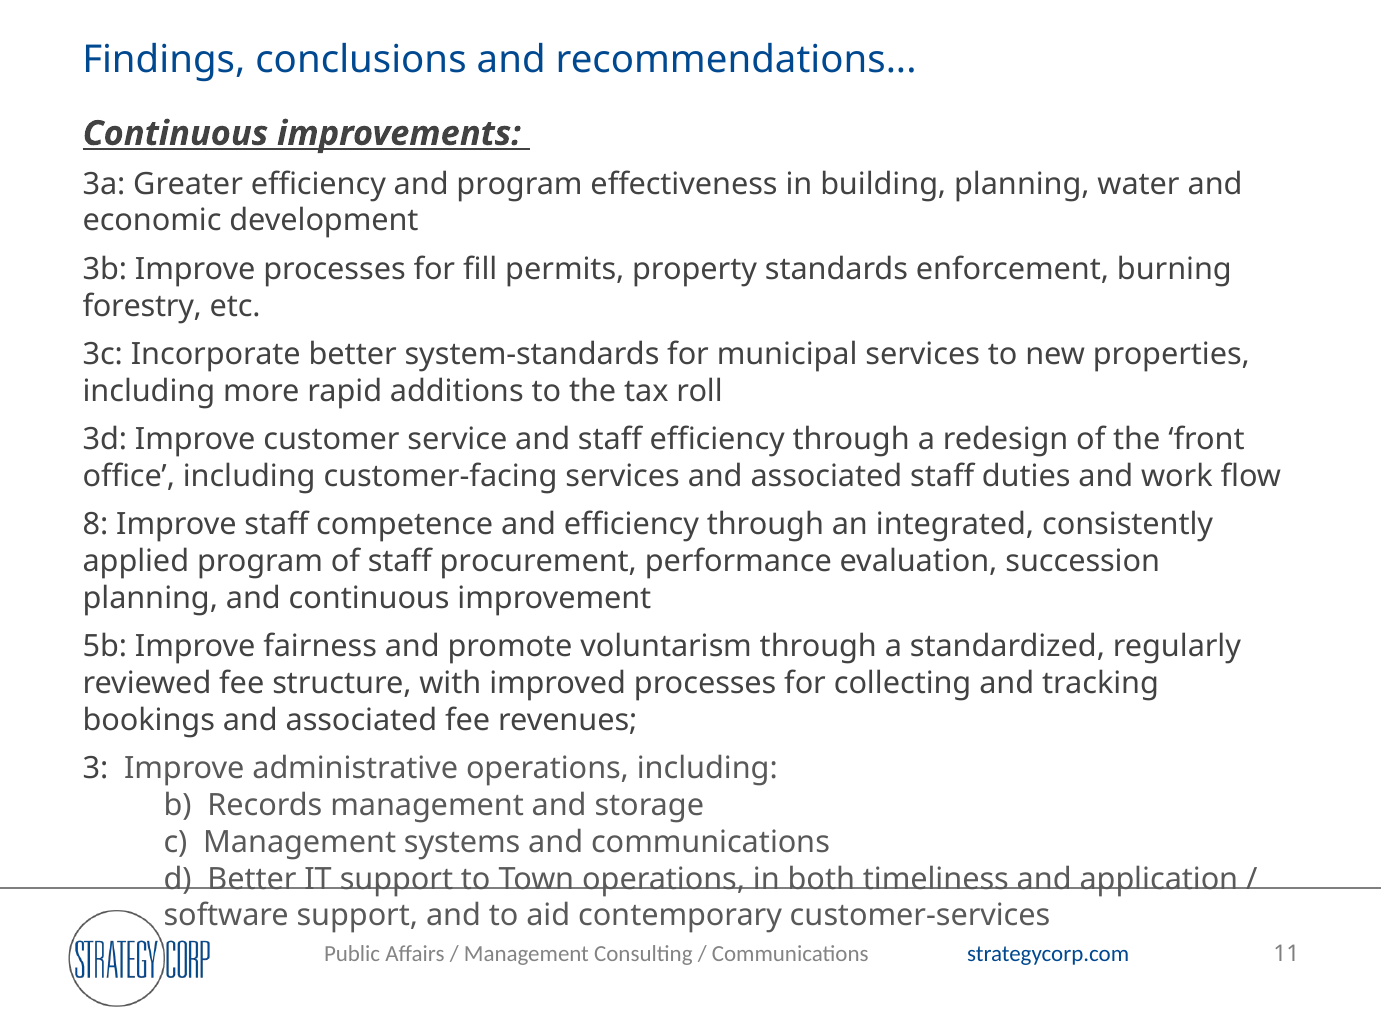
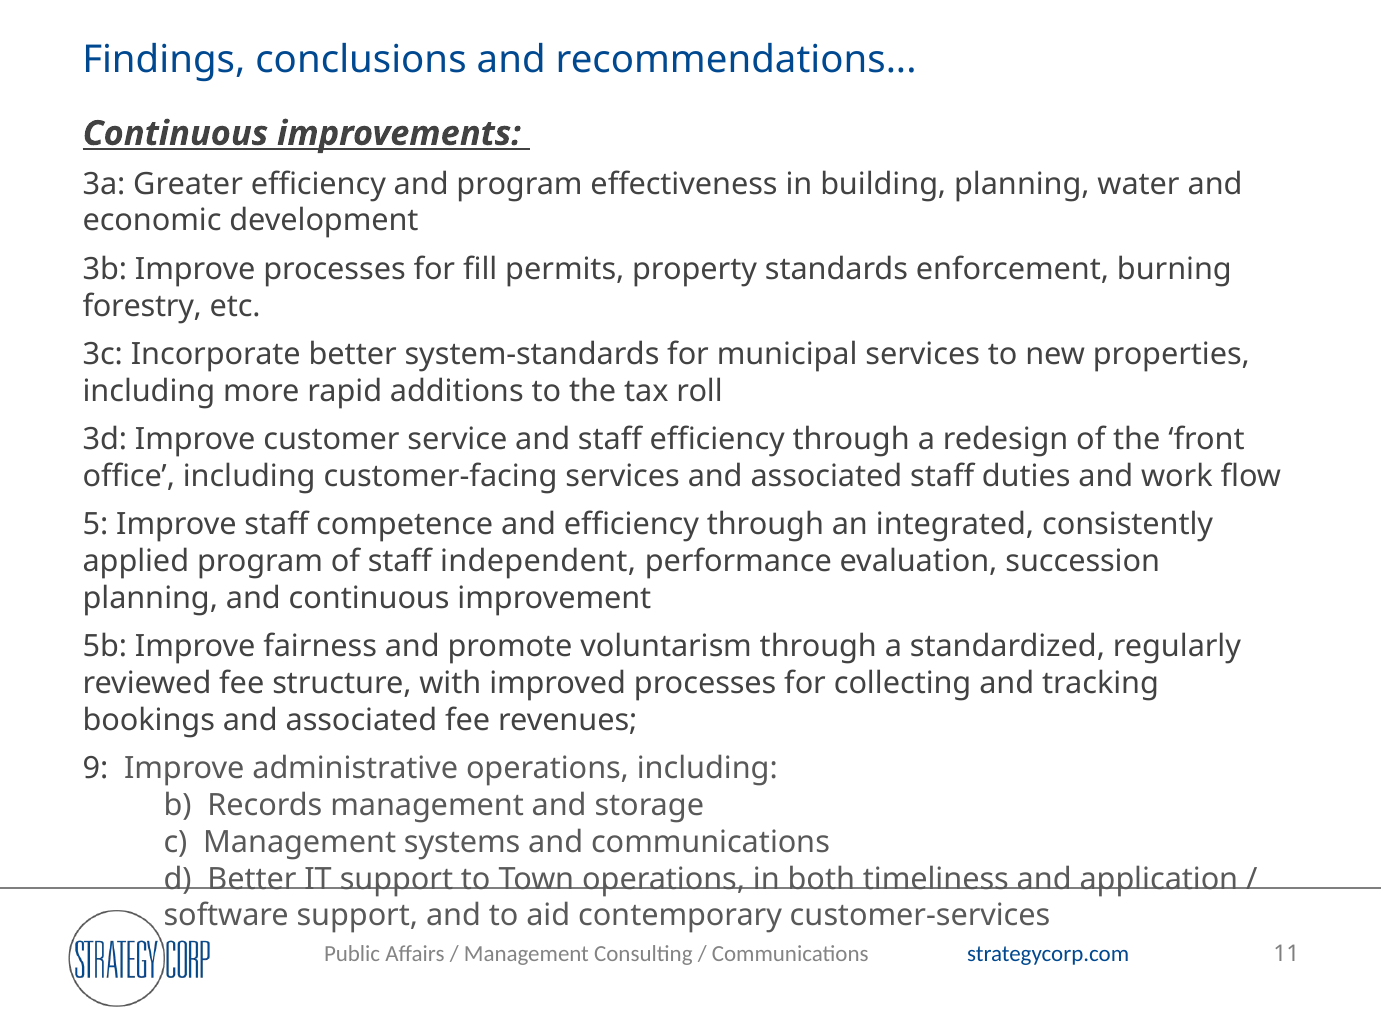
8: 8 -> 5 (96, 524)
procurement: procurement -> independent (538, 561)
3: 3 -> 9 (96, 768)
